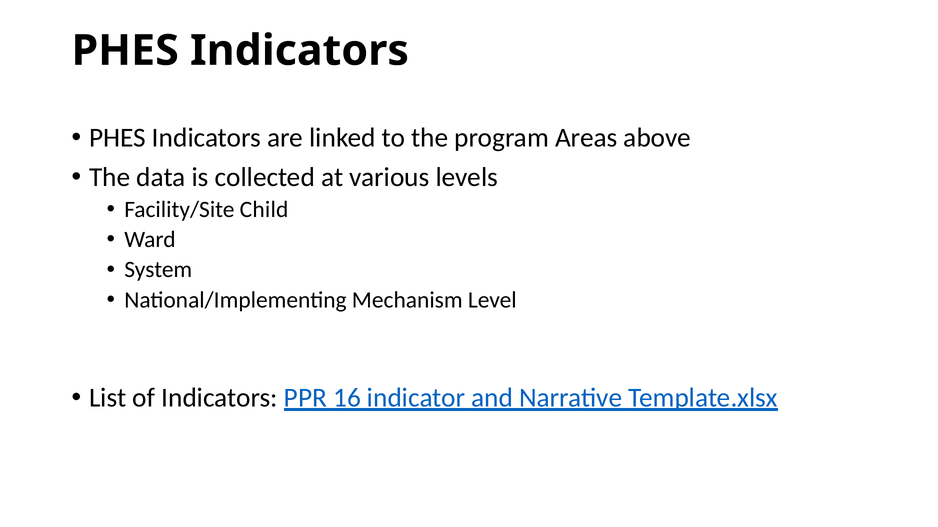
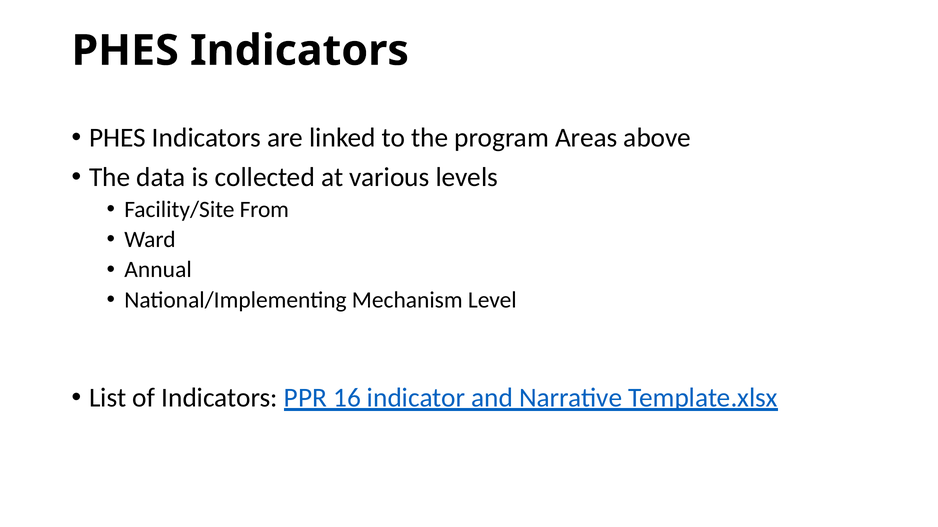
Child: Child -> From (264, 210)
System: System -> Annual (158, 270)
